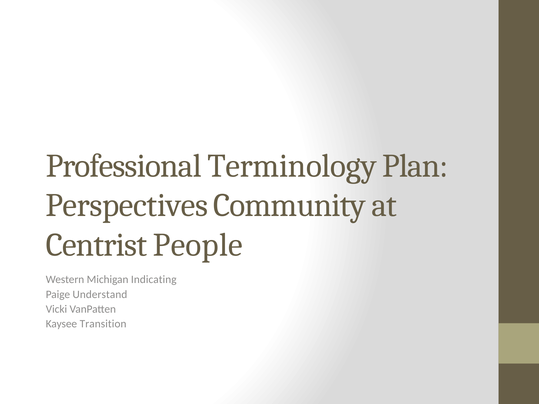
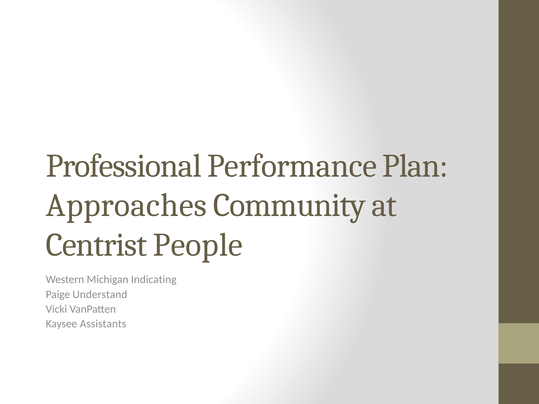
Terminology: Terminology -> Performance (292, 166)
Perspectives: Perspectives -> Approaches (126, 206)
Transition: Transition -> Assistants (103, 324)
